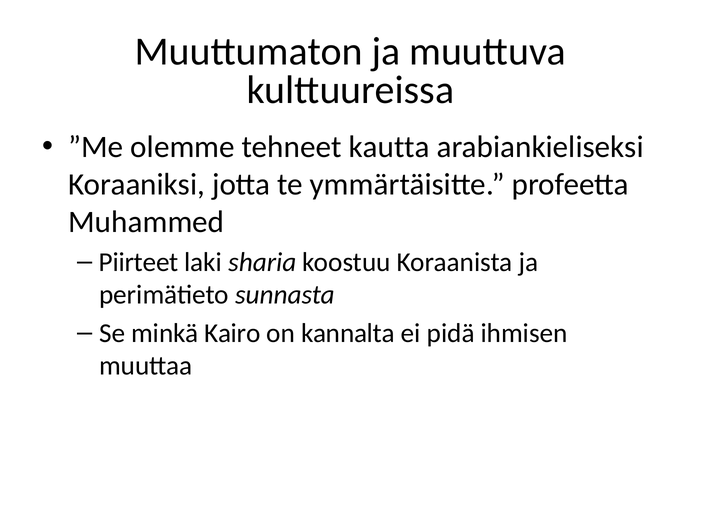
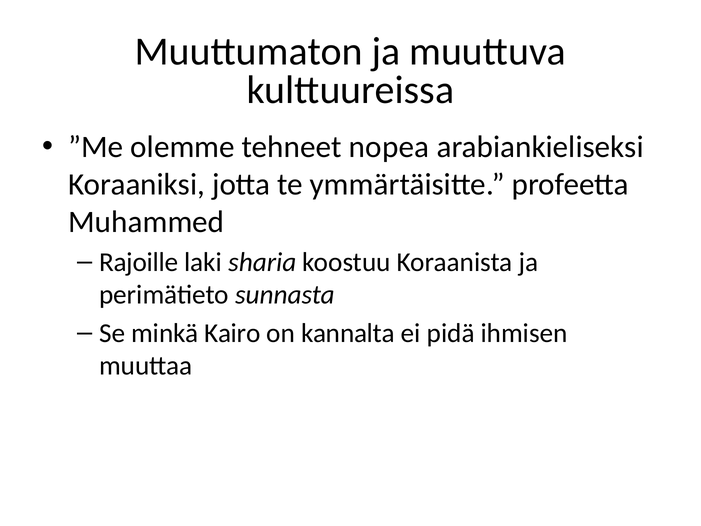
kautta: kautta -> nopea (389, 147)
Piirteet: Piirteet -> Rajoille (139, 262)
